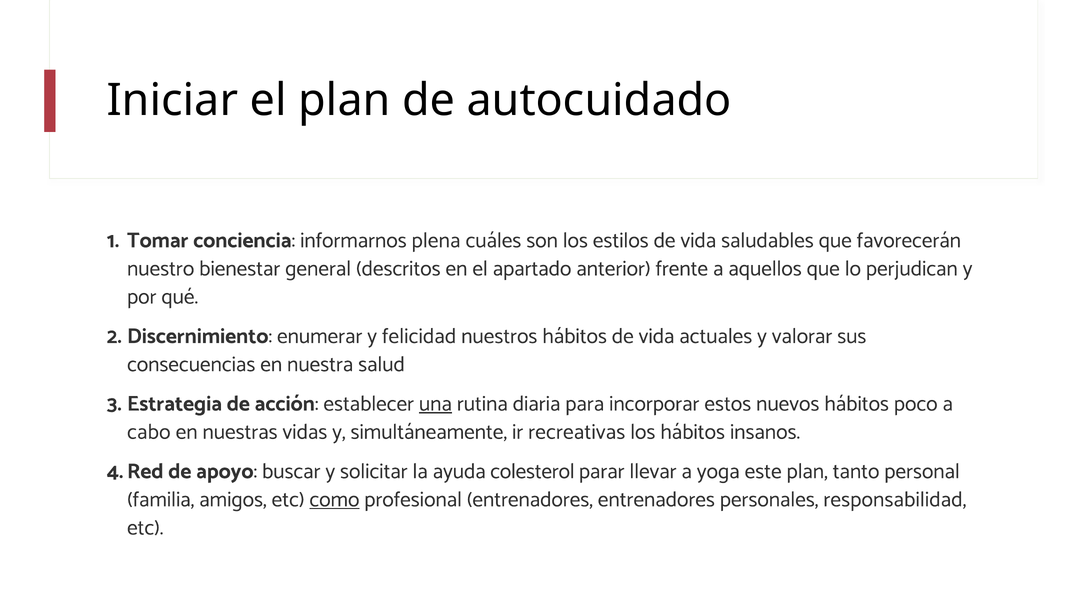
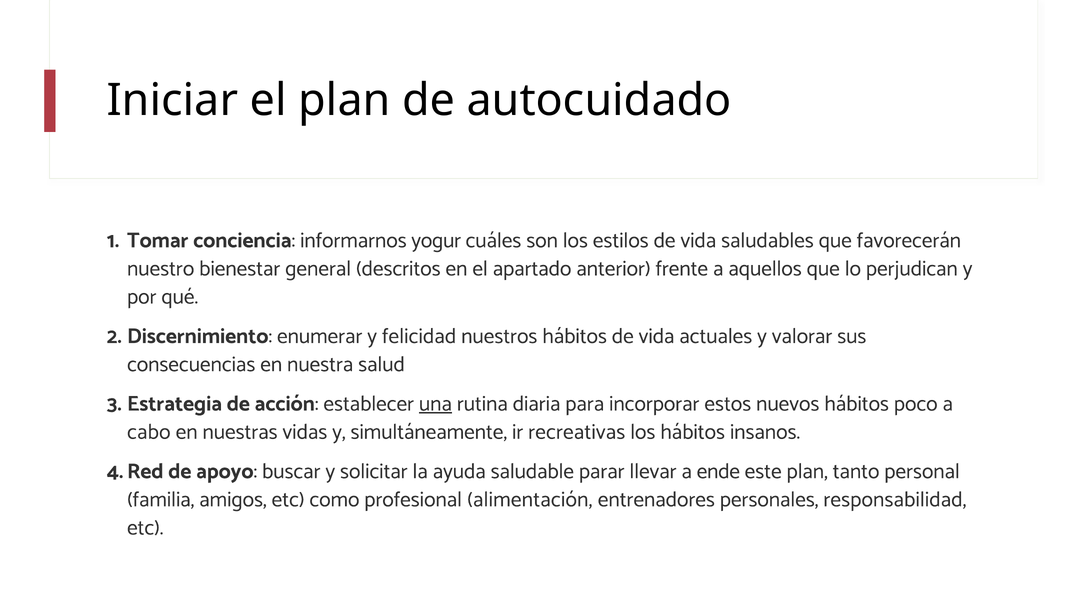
plena: plena -> yogur (436, 240)
colesterol: colesterol -> saludable (532, 471)
yoga: yoga -> ende (718, 471)
como underline: present -> none (334, 499)
profesional entrenadores: entrenadores -> alimentación (530, 499)
